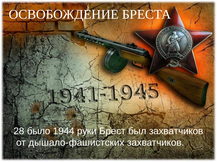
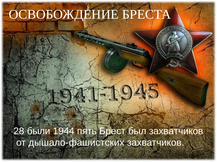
было: было -> были (39, 132)
руки: руки -> пять (87, 132)
